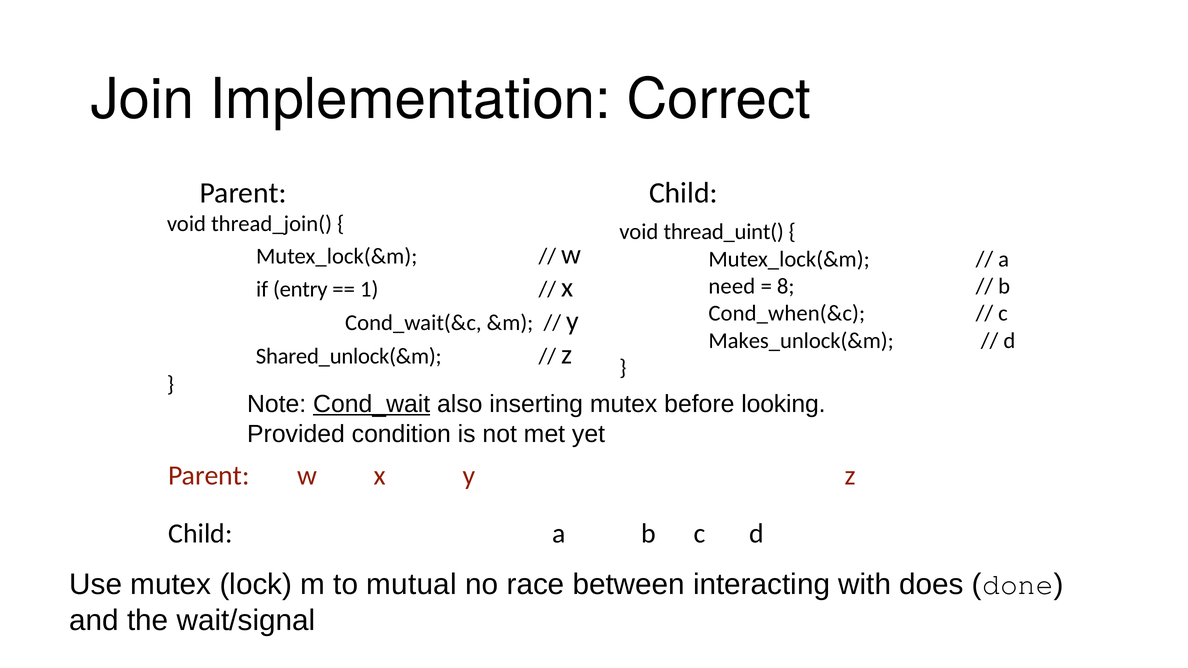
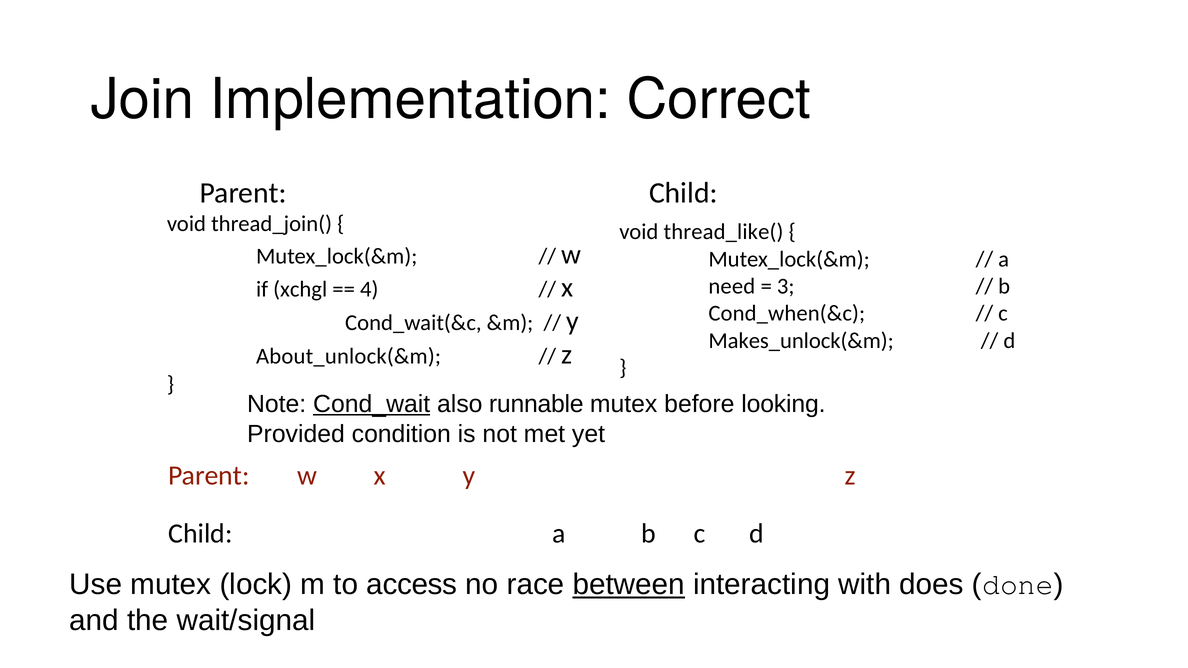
thread_uint(: thread_uint( -> thread_like( (723, 232)
8: 8 -> 3 (786, 286)
entry: entry -> xchgl (300, 290)
1: 1 -> 4 (369, 290)
Shared_unlock(&m: Shared_unlock(&m -> About_unlock(&m (349, 356)
inserting: inserting -> runnable (536, 404)
mutual: mutual -> access (412, 585)
between underline: none -> present (629, 585)
